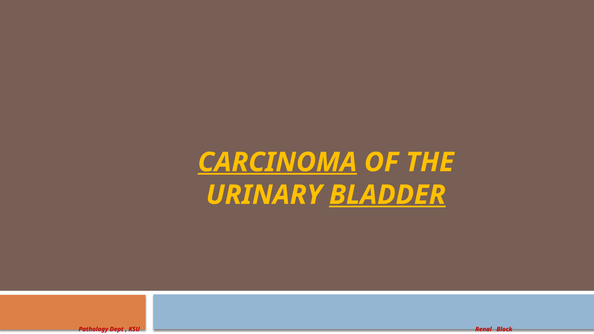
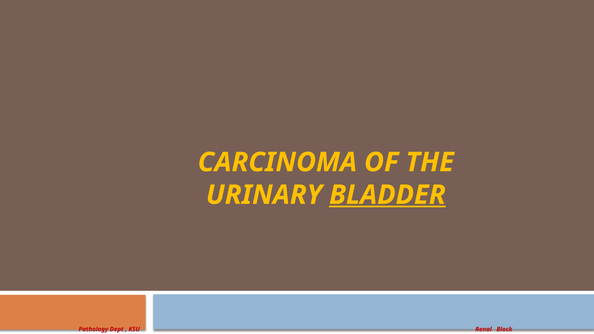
CARCINOMA underline: present -> none (277, 162)
